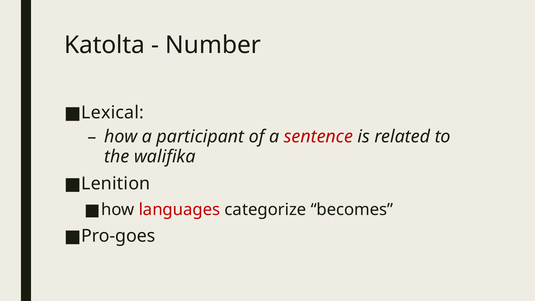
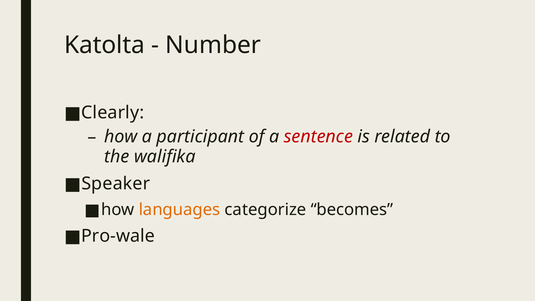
Lexical: Lexical -> Clearly (113, 113)
Lenition: Lenition -> Speaker (116, 184)
languages colour: red -> orange (179, 210)
Pro-goes: Pro-goes -> Pro-wale (118, 236)
